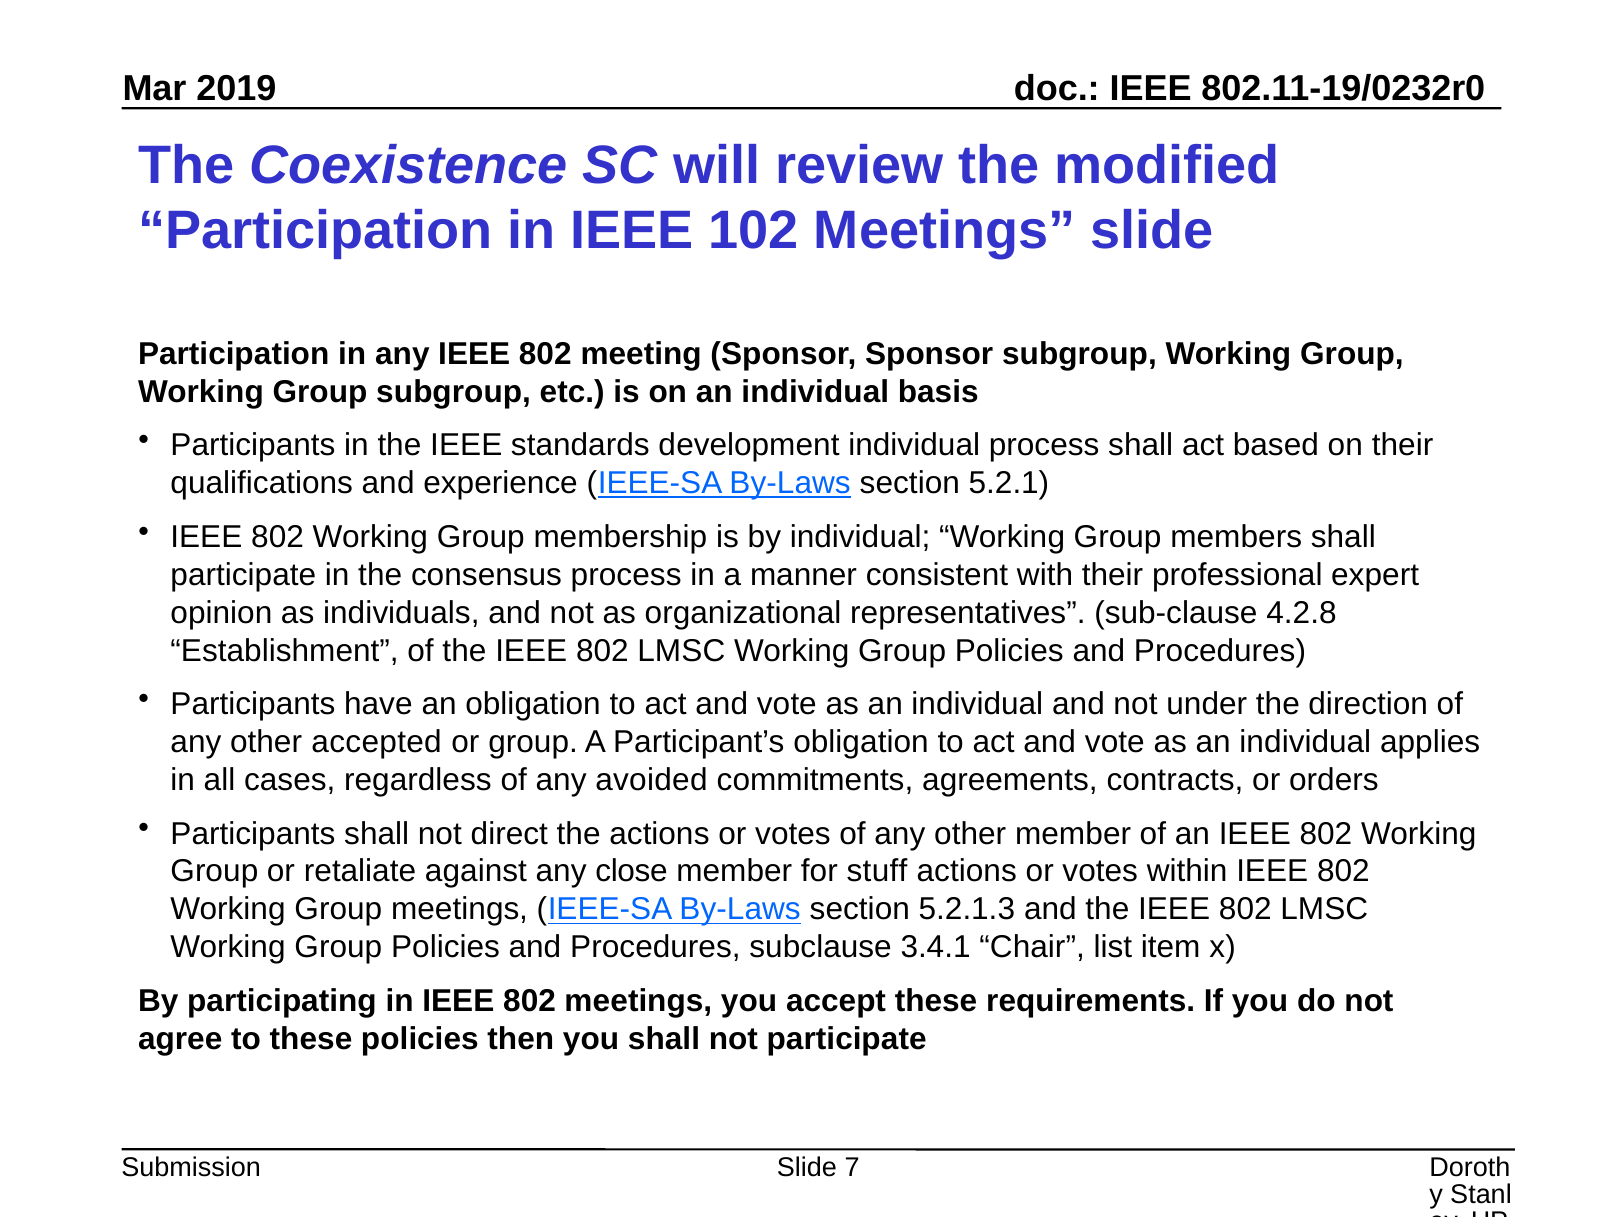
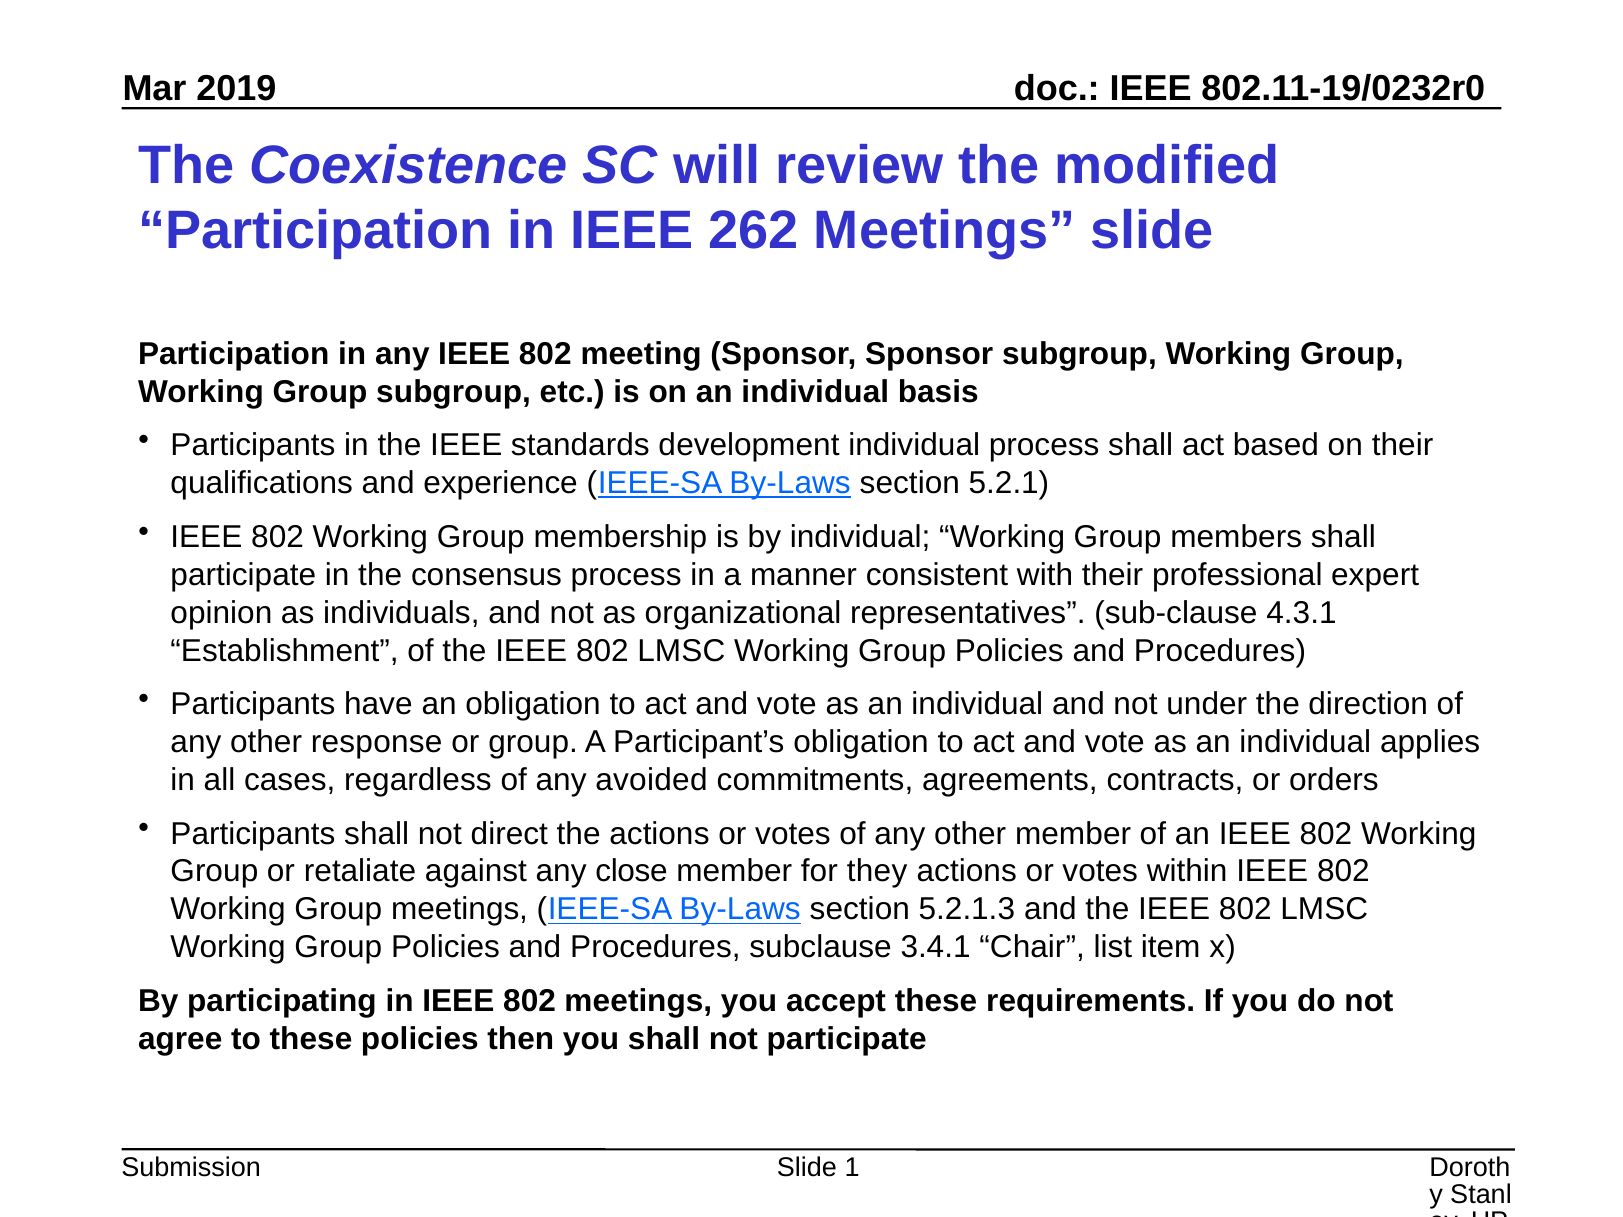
102: 102 -> 262 (754, 231)
4.2.8: 4.2.8 -> 4.3.1 (1301, 613)
accepted: accepted -> response (377, 742)
stuff: stuff -> they (877, 872)
7: 7 -> 1 (852, 1167)
